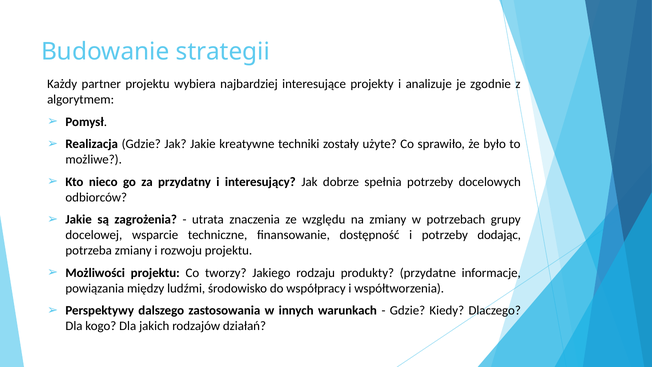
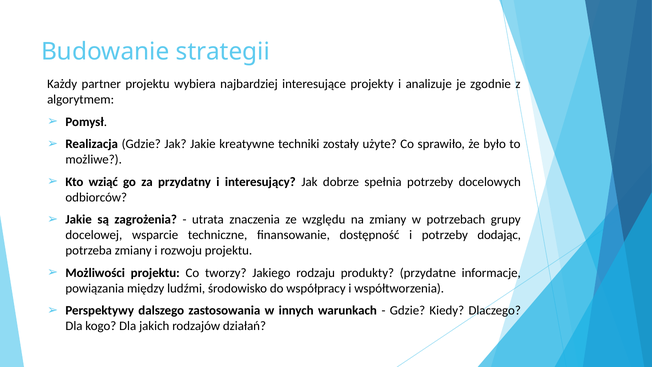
nieco: nieco -> wziąć (103, 182)
